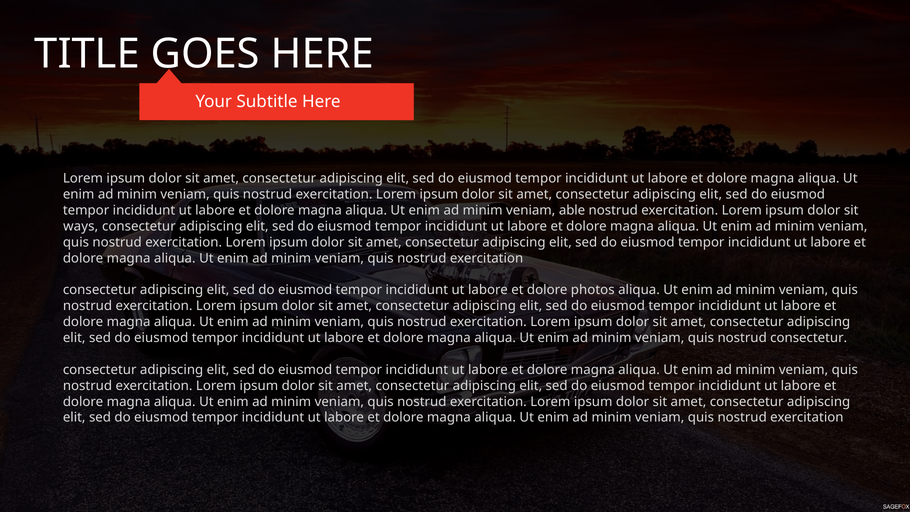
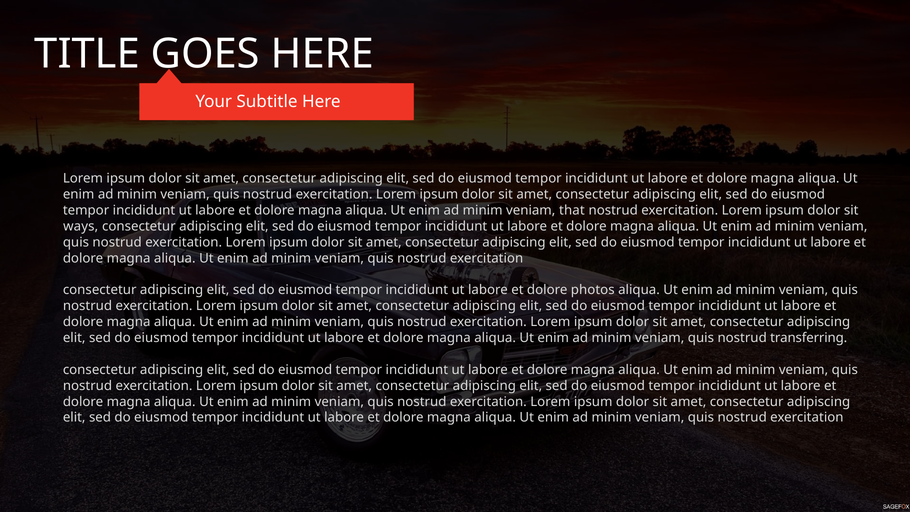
able: able -> that (572, 210)
nostrud consectetur: consectetur -> transferring (809, 338)
